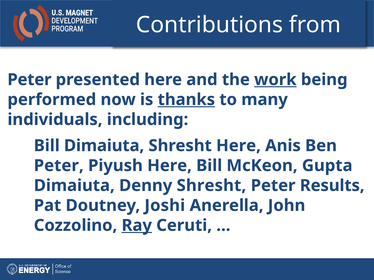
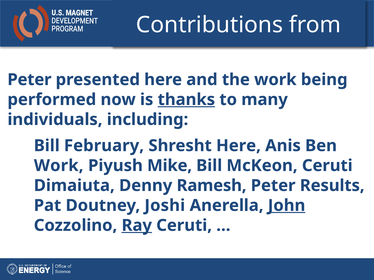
work underline: present -> none (275, 80)
Bill Dimaiuta: Dimaiuta -> February (104, 146)
Peter: Peter -> Work (59, 166)
Piyush Here: Here -> Mike (170, 166)
McKeon Gupta: Gupta -> Ceruti (327, 166)
Denny Shresht: Shresht -> Ramesh (212, 186)
John underline: none -> present (287, 206)
